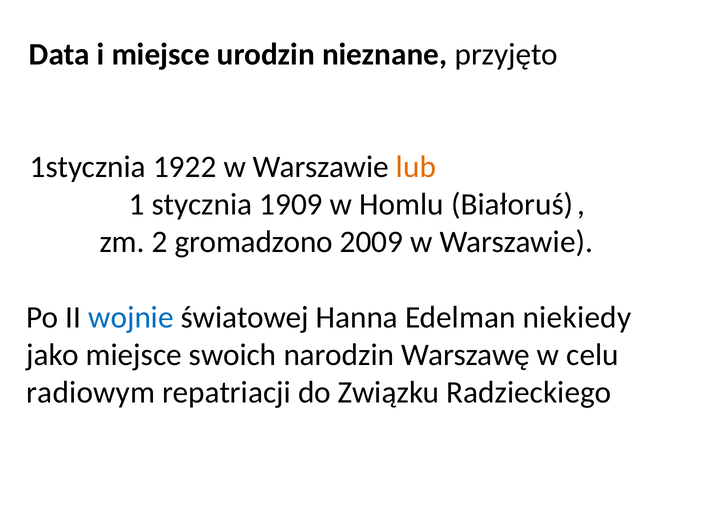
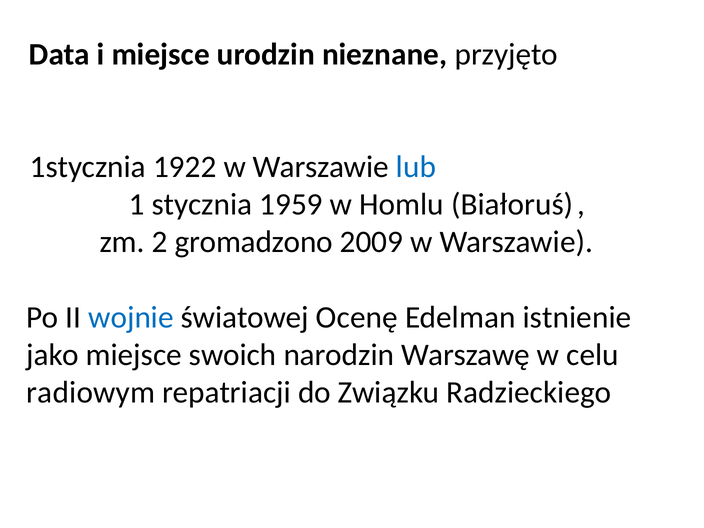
lub colour: orange -> blue (416, 167)
1909: 1909 -> 1959 (291, 205)
Hanna: Hanna -> Ocenę (357, 317)
niekiedy: niekiedy -> istnienie (577, 317)
